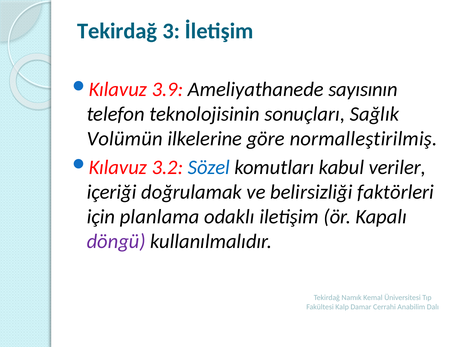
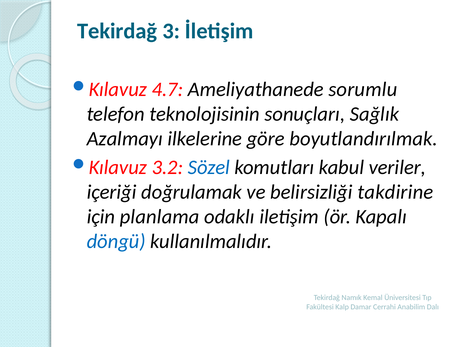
3.9: 3.9 -> 4.7 (167, 89)
sayısının: sayısının -> sorumlu (363, 89)
Volümün: Volümün -> Azalmayı (125, 139)
normalleştirilmiş: normalleştirilmiş -> boyutlandırılmak (364, 139)
faktörleri: faktörleri -> takdirine (395, 192)
döngü colour: purple -> blue (116, 241)
